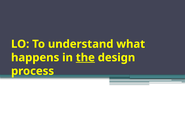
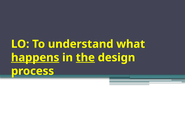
happens underline: none -> present (35, 58)
